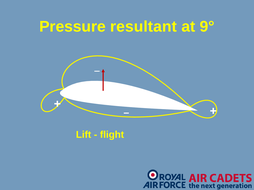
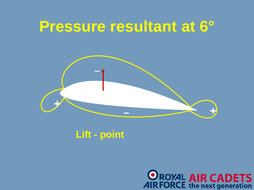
9°: 9° -> 6° (207, 27)
flight: flight -> point (112, 135)
